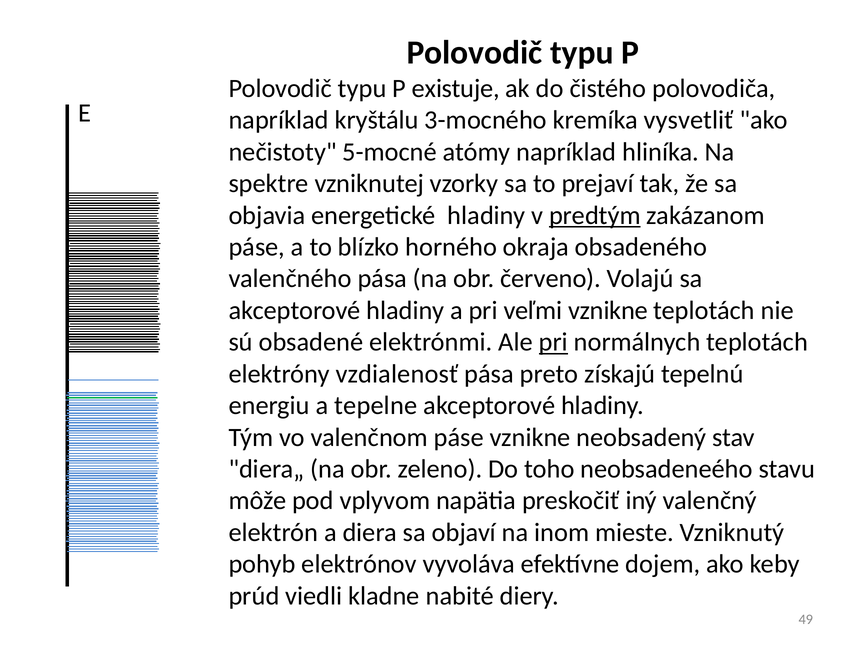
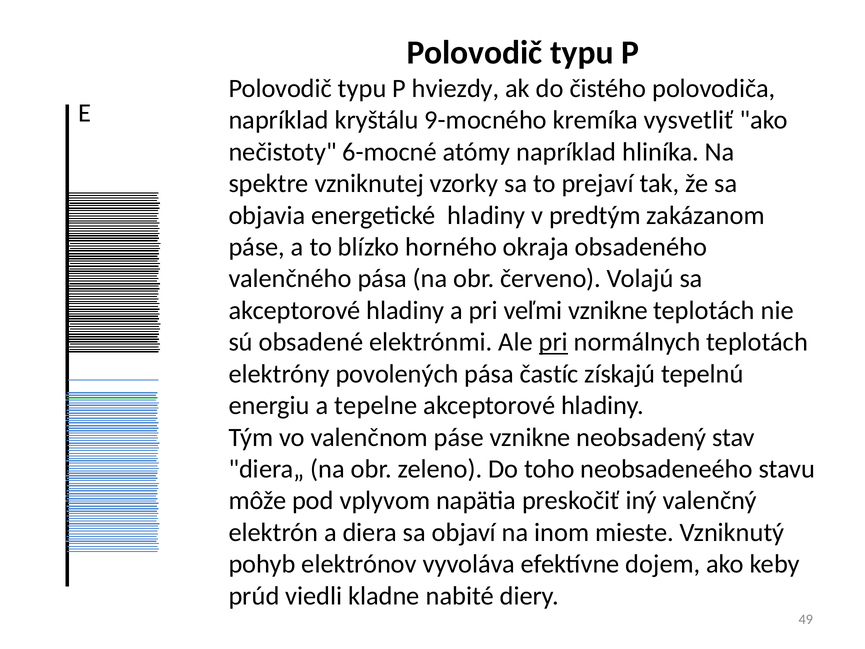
existuje: existuje -> hviezdy (456, 88)
3-mocného: 3-mocného -> 9-mocného (486, 120)
5-mocné: 5-mocné -> 6-mocné (390, 152)
predtým underline: present -> none (595, 215)
vzdialenosť: vzdialenosť -> povolených (397, 374)
preto: preto -> častíc (549, 374)
